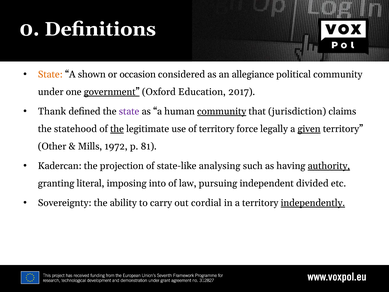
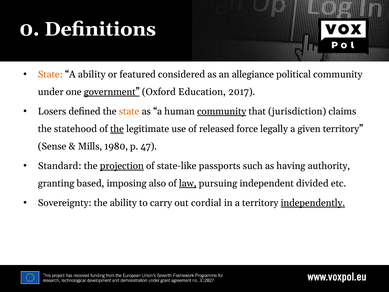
A shown: shown -> ability (92, 74)
occasion: occasion -> featured (138, 74)
Thank: Thank -> Losers (52, 111)
state colour: purple -> orange (129, 111)
of territory: territory -> released (217, 129)
given underline: present -> none (309, 129)
Other: Other -> Sense (52, 146)
1972: 1972 -> 1980 (116, 146)
81: 81 -> 47 (149, 146)
Kadercan: Kadercan -> Standard (60, 166)
projection underline: none -> present (122, 166)
analysing: analysing -> passports (220, 166)
authority underline: present -> none (329, 166)
literal: literal -> based (90, 183)
into: into -> also (157, 183)
law underline: none -> present (188, 183)
